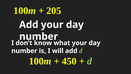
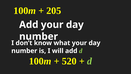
450: 450 -> 520 (69, 61)
